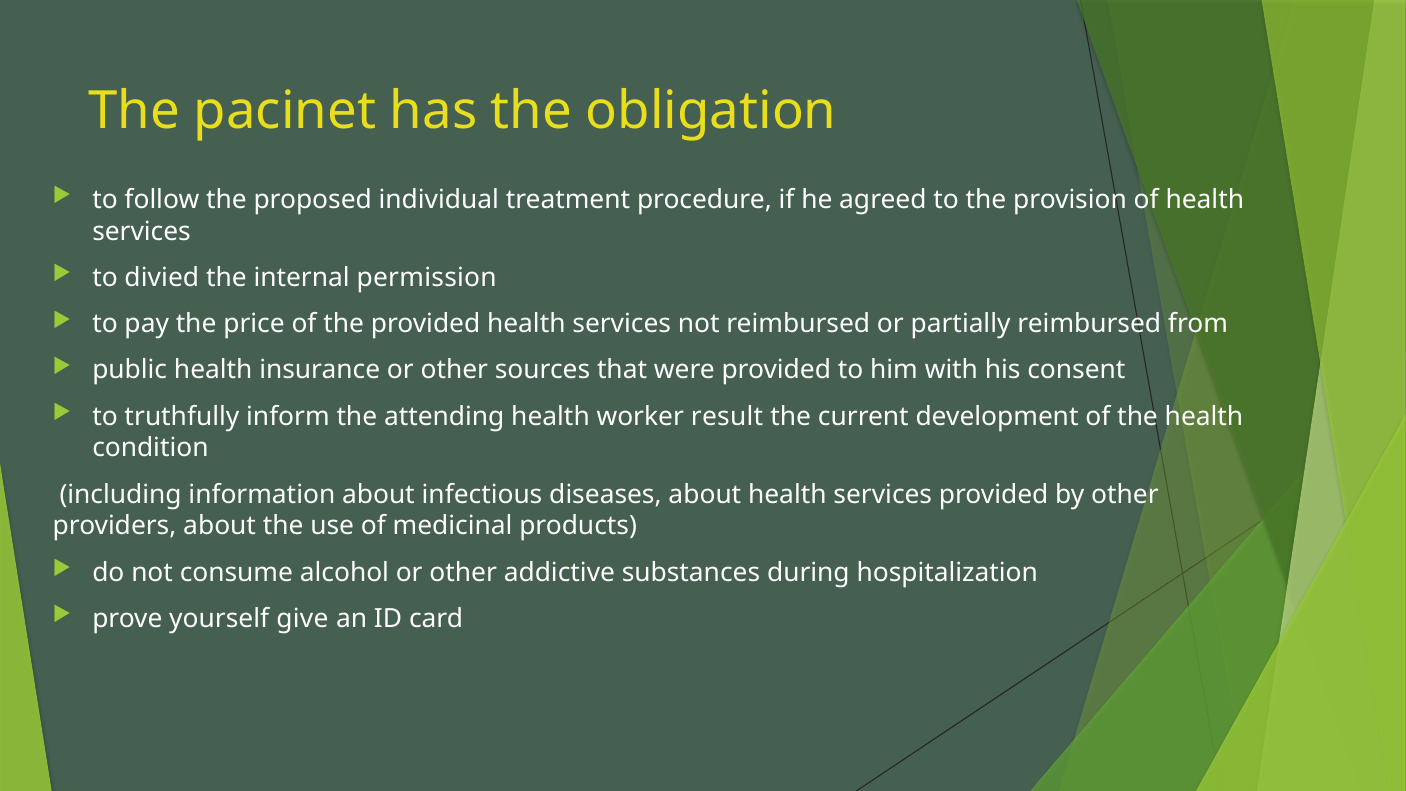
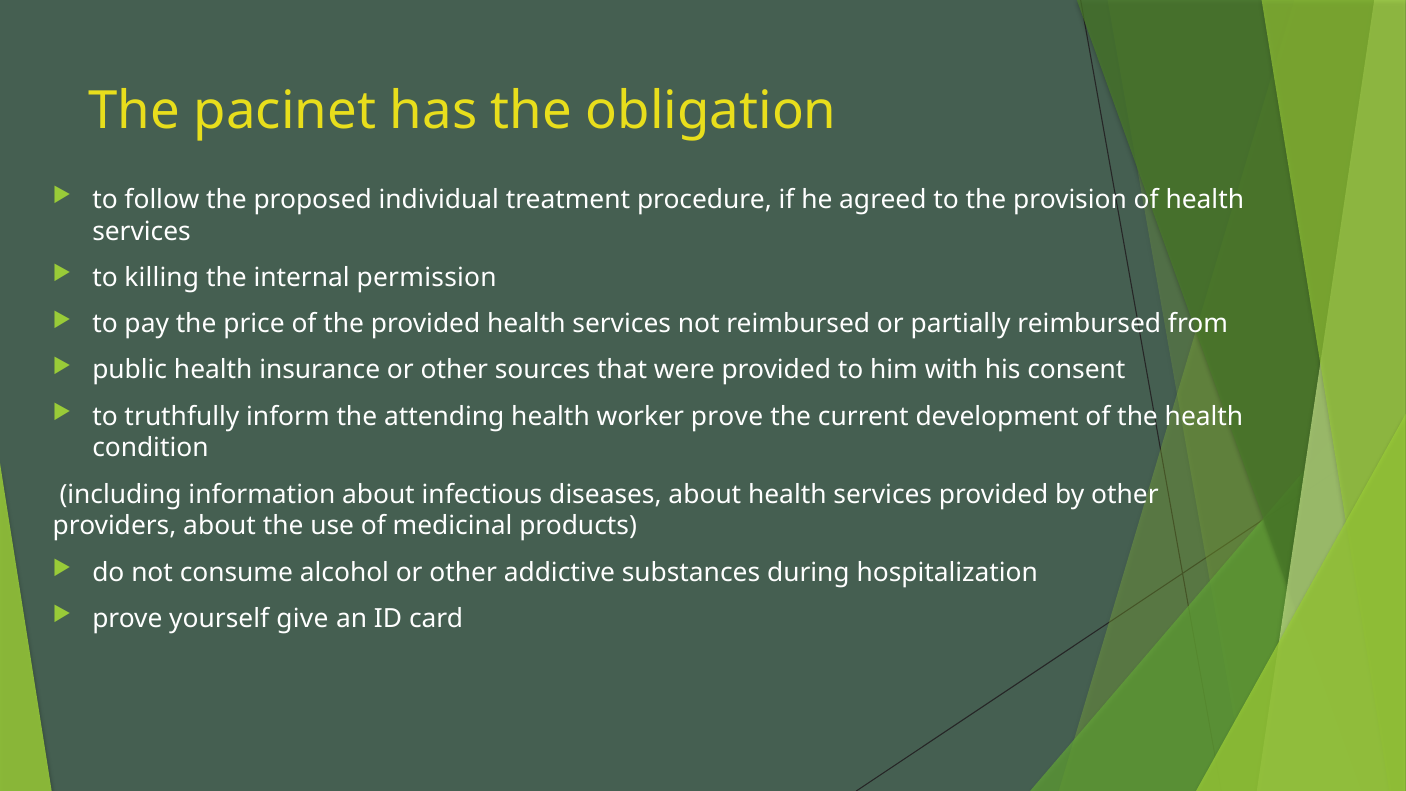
divied: divied -> killing (162, 278)
worker result: result -> prove (727, 416)
